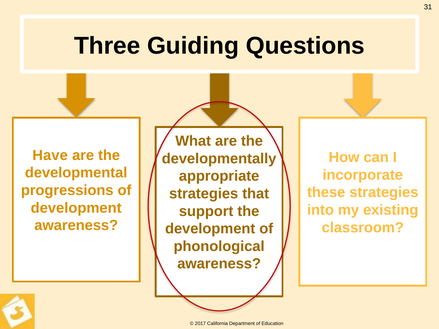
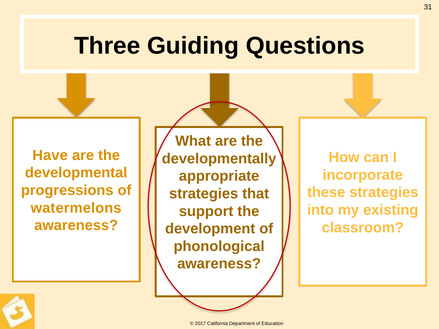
development: development -> watermelons (76, 208)
